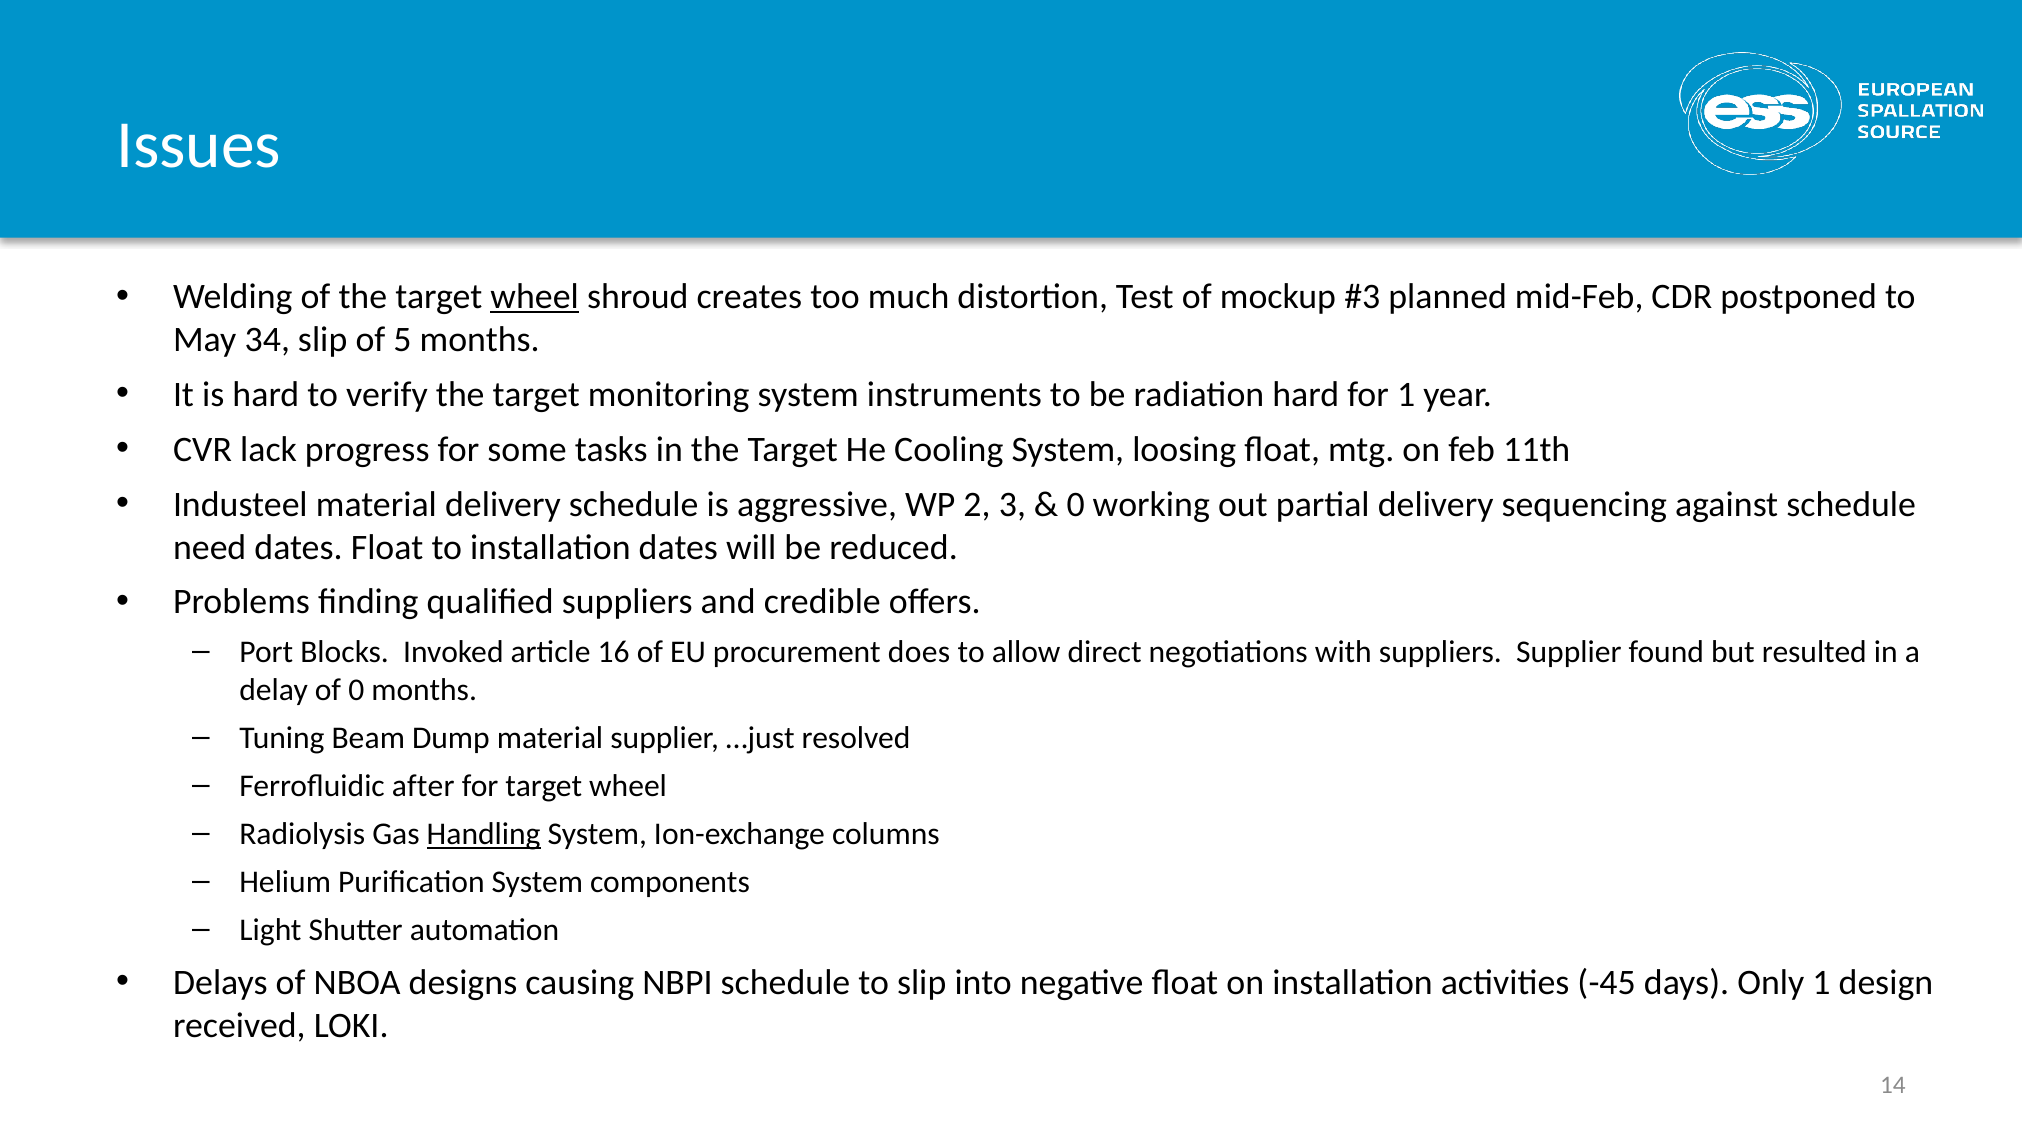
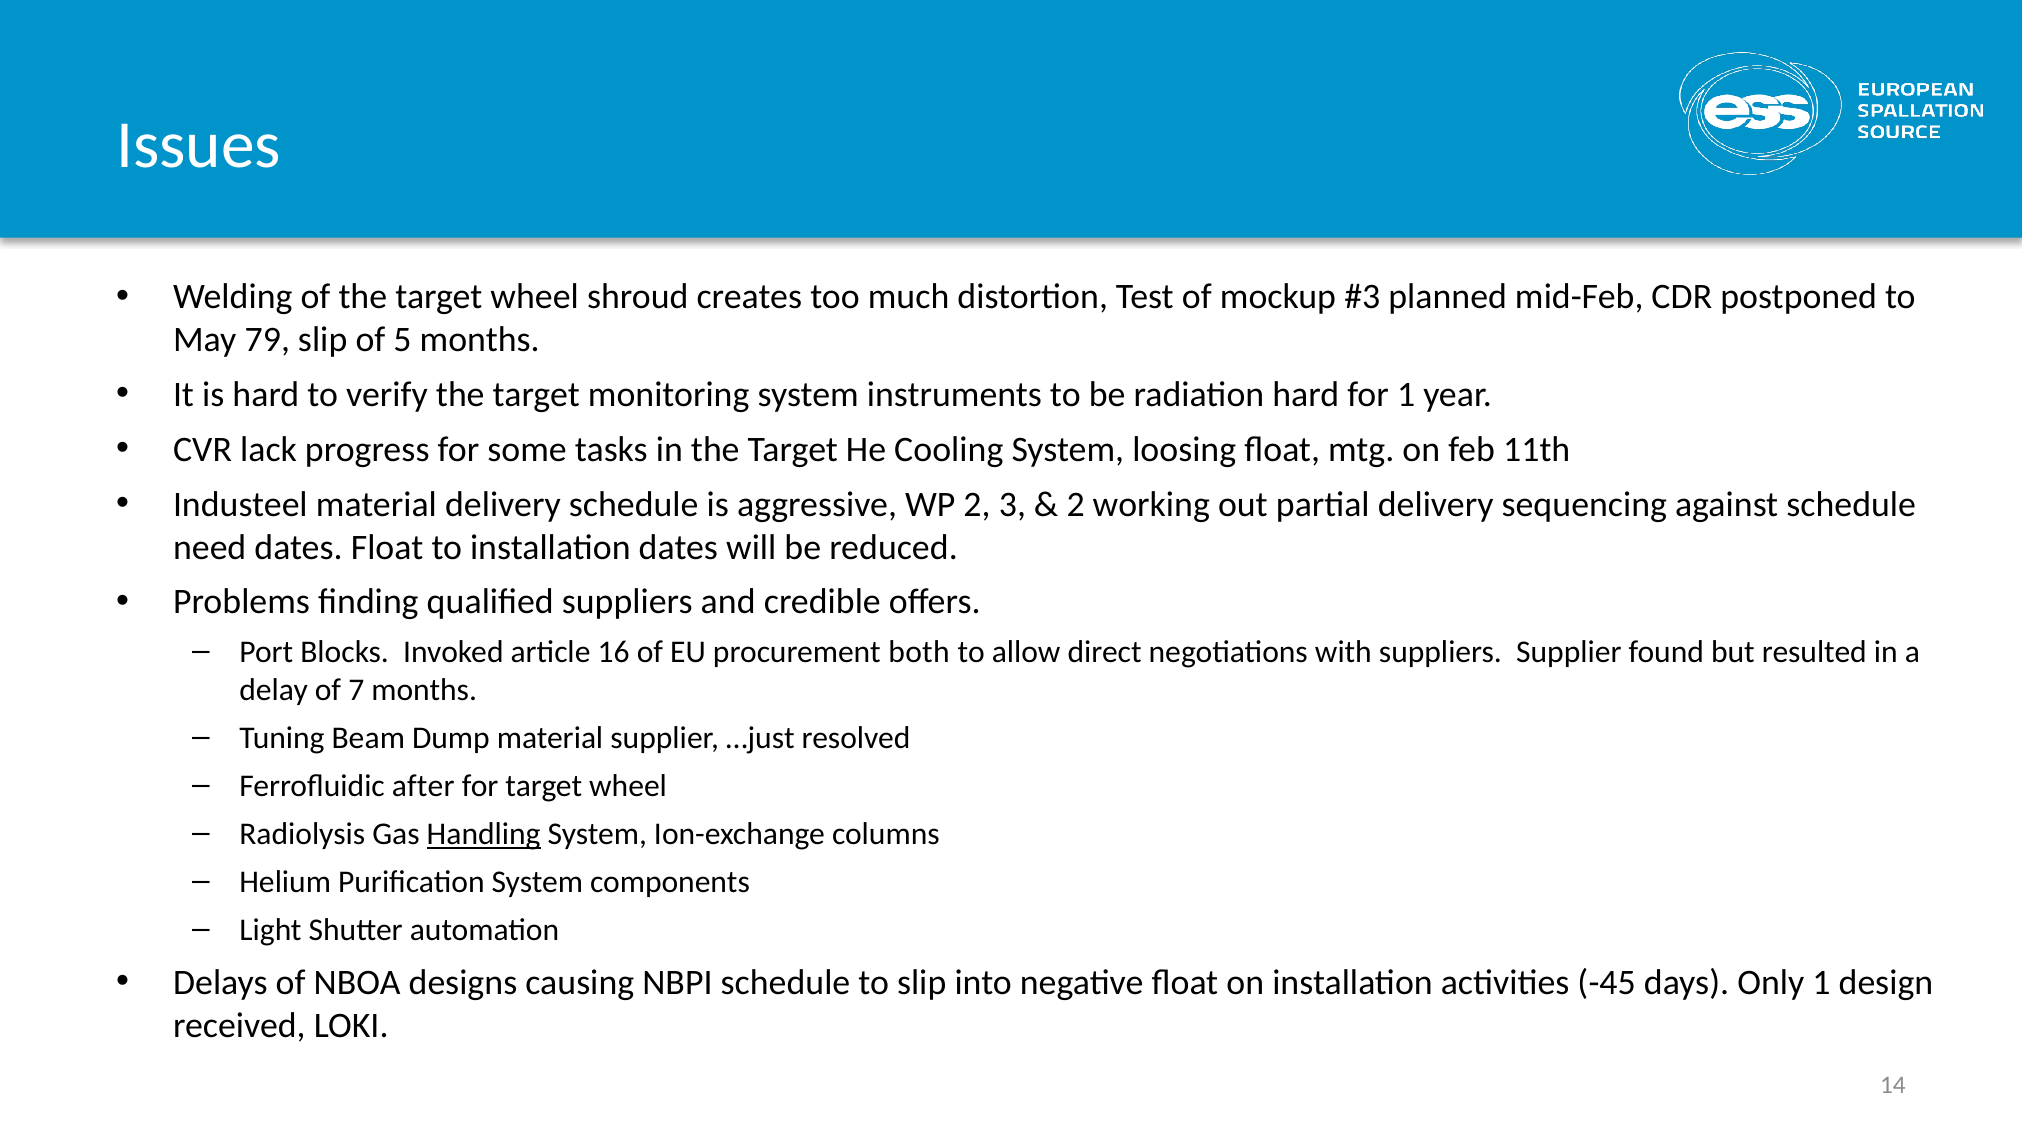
wheel underline: present -> none (535, 297)
34: 34 -> 79 (267, 340)
0: 0 -> 2 (1076, 504)
does: does -> both (919, 652)
of 0: 0 -> 7 (356, 690)
